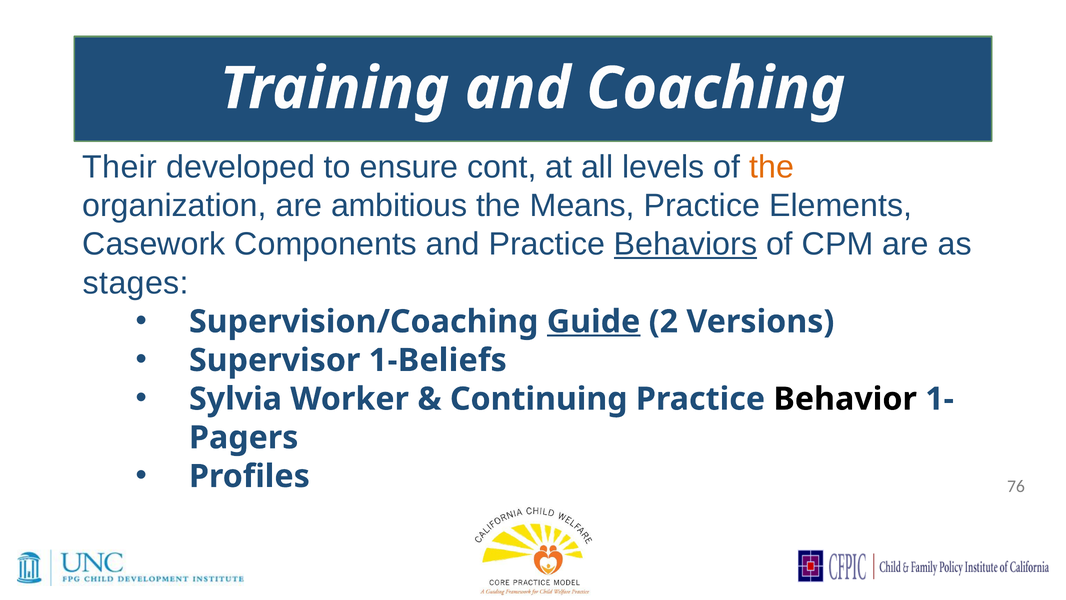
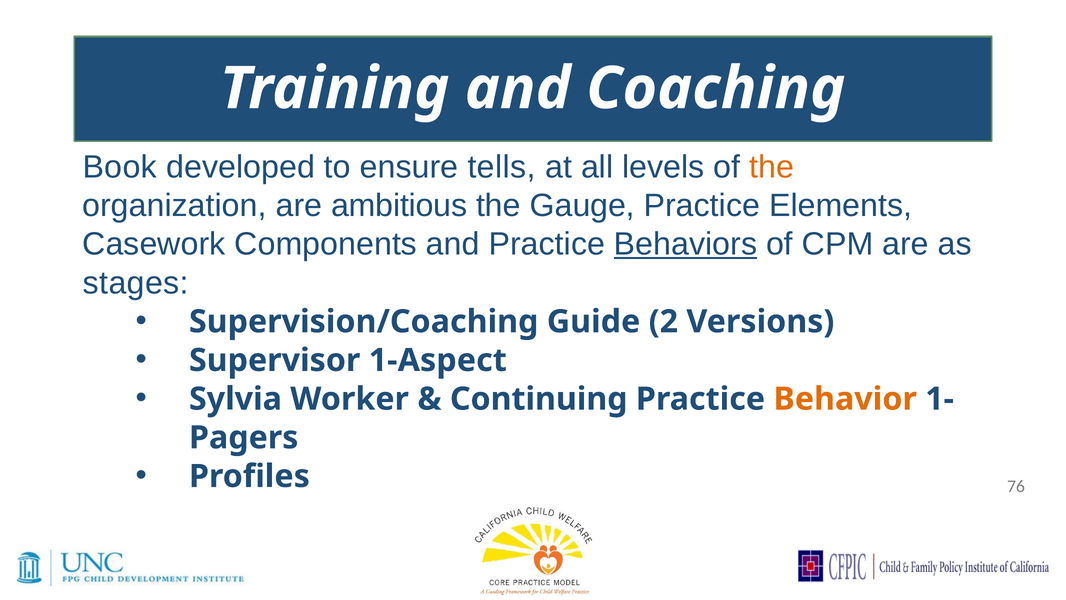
Their: Their -> Book (120, 167)
cont: cont -> tells (502, 167)
Means: Means -> Gauge (582, 206)
Guide underline: present -> none (594, 321)
1-Beliefs: 1-Beliefs -> 1-Aspect (438, 360)
Behavior colour: black -> orange (845, 399)
